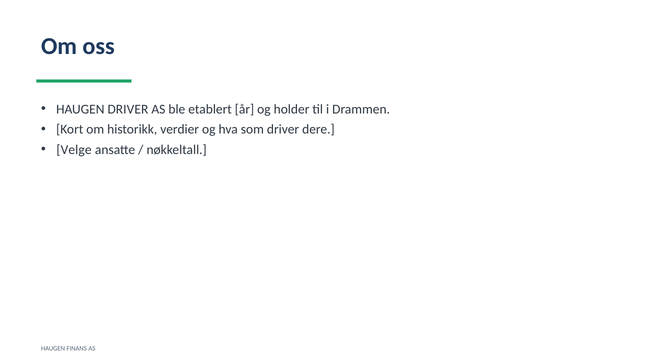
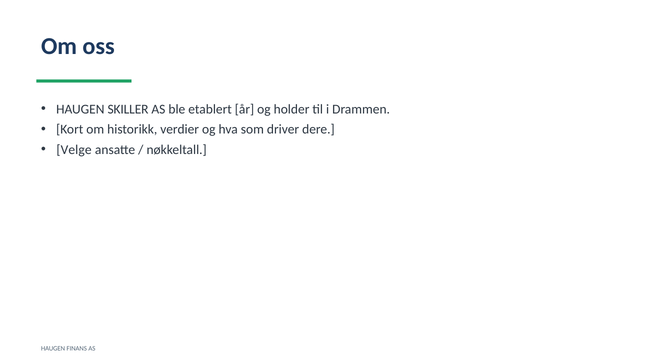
HAUGEN DRIVER: DRIVER -> SKILLER (128, 109)
